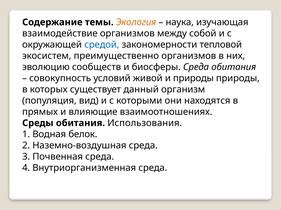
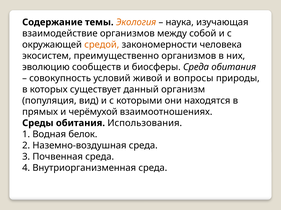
средой colour: blue -> orange (102, 45)
тепловой: тепловой -> человека (221, 45)
и природы: природы -> вопросы (193, 78)
влияющие: влияющие -> черёмухой (93, 112)
